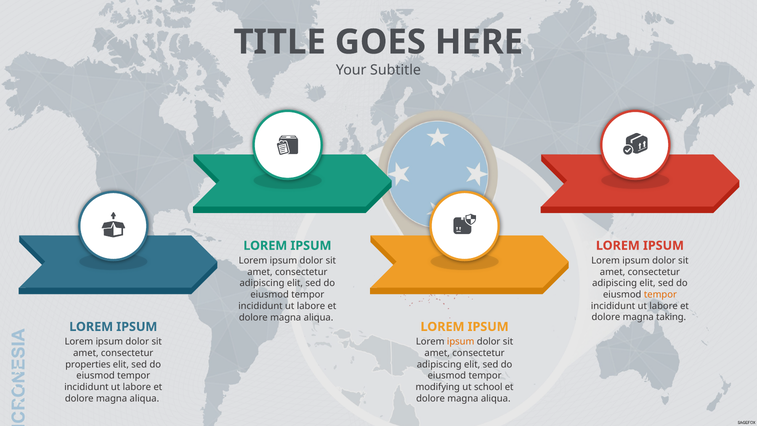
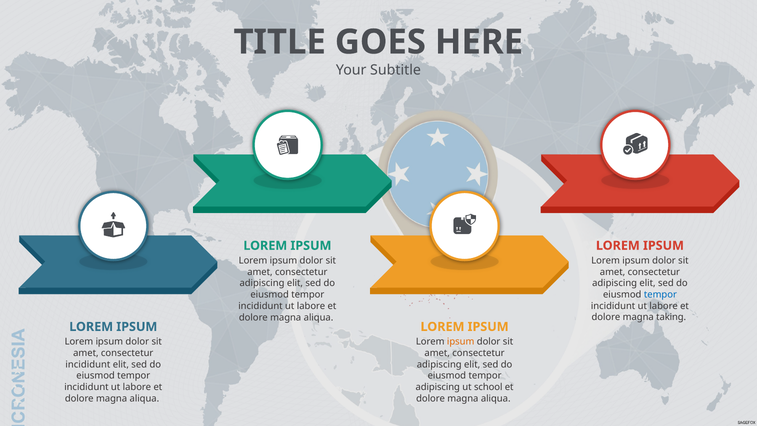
tempor colour: orange -> blue (660, 294)
properties: properties -> incididunt (88, 364)
modifying: modifying -> adipiscing (438, 387)
